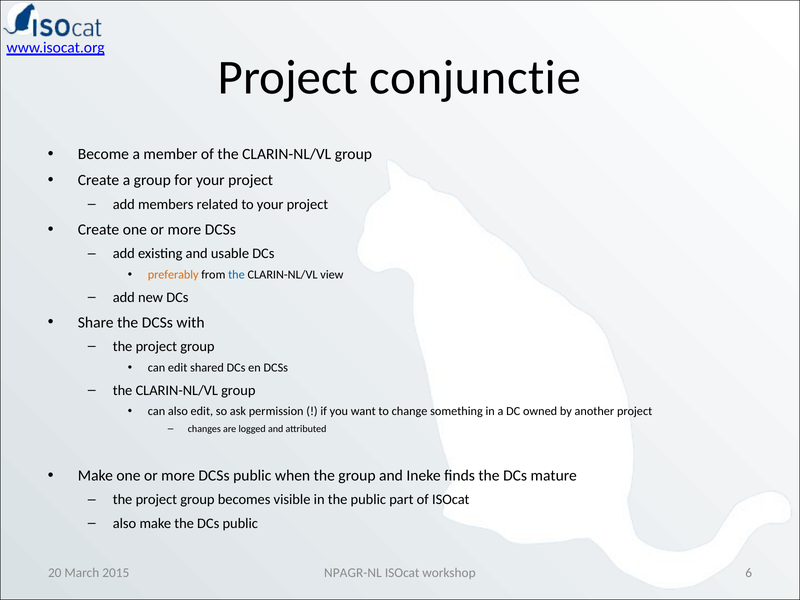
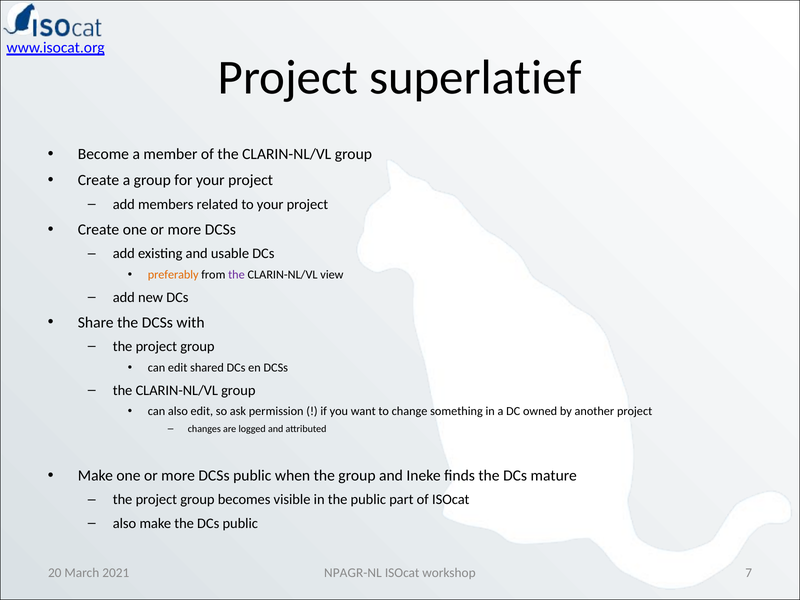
conjunctie: conjunctie -> superlatief (475, 77)
the colour: blue -> purple (236, 275)
6: 6 -> 7 (749, 573)
2015: 2015 -> 2021 (116, 573)
